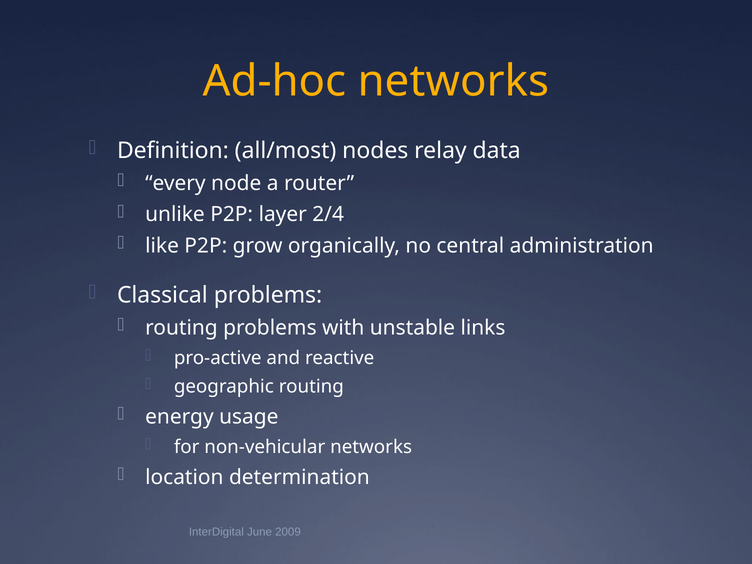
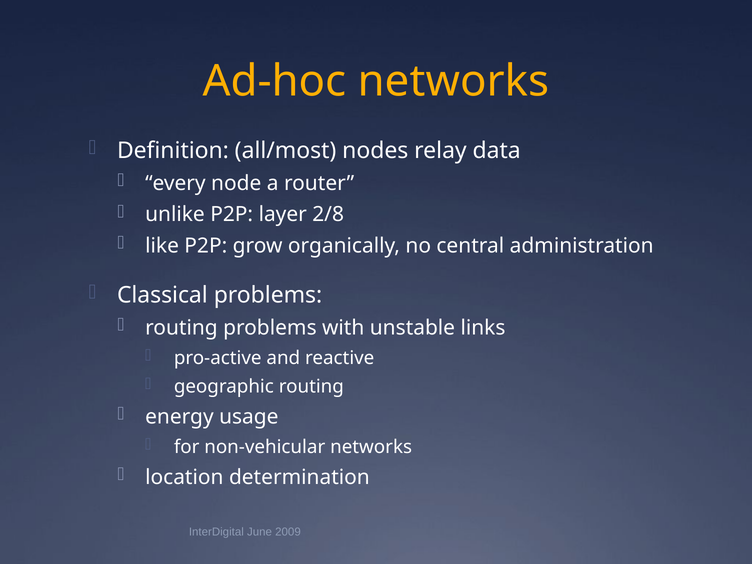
2/4: 2/4 -> 2/8 (328, 215)
